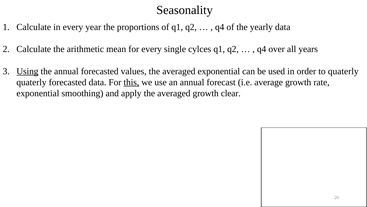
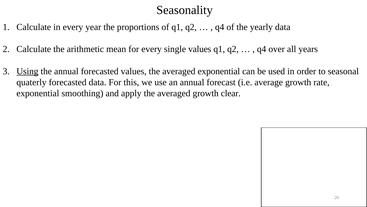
single cylces: cylces -> values (200, 49)
to quaterly: quaterly -> seasonal (343, 71)
this underline: present -> none (131, 82)
